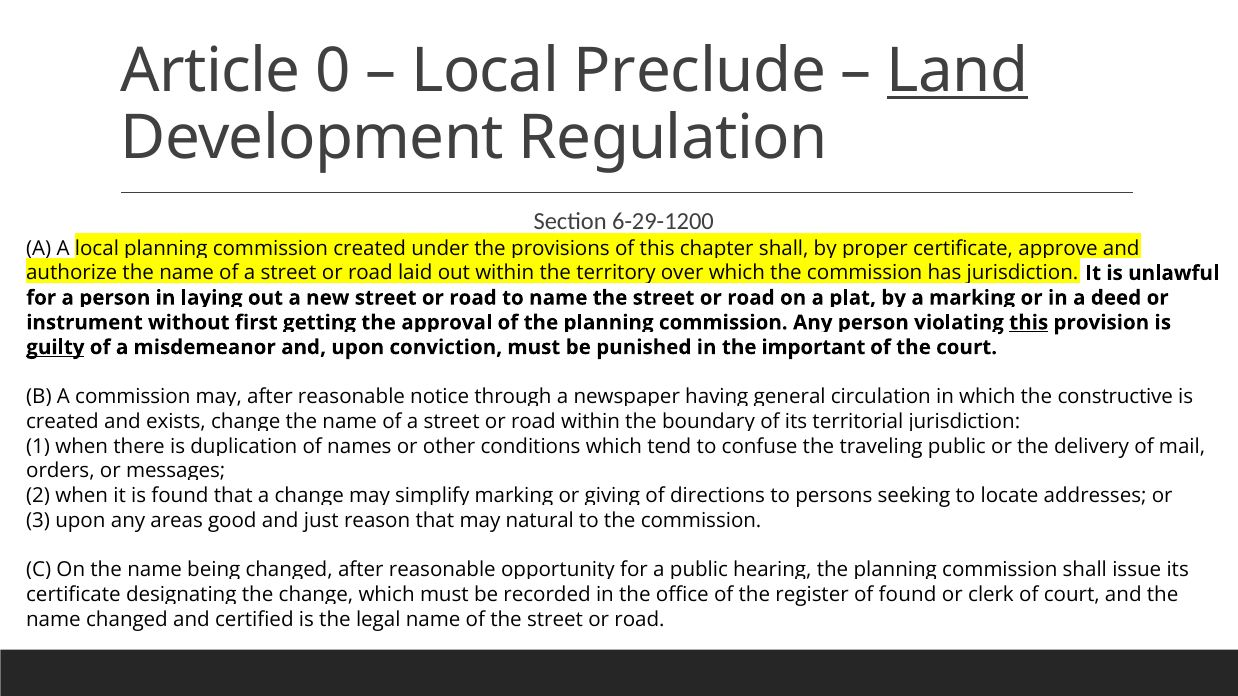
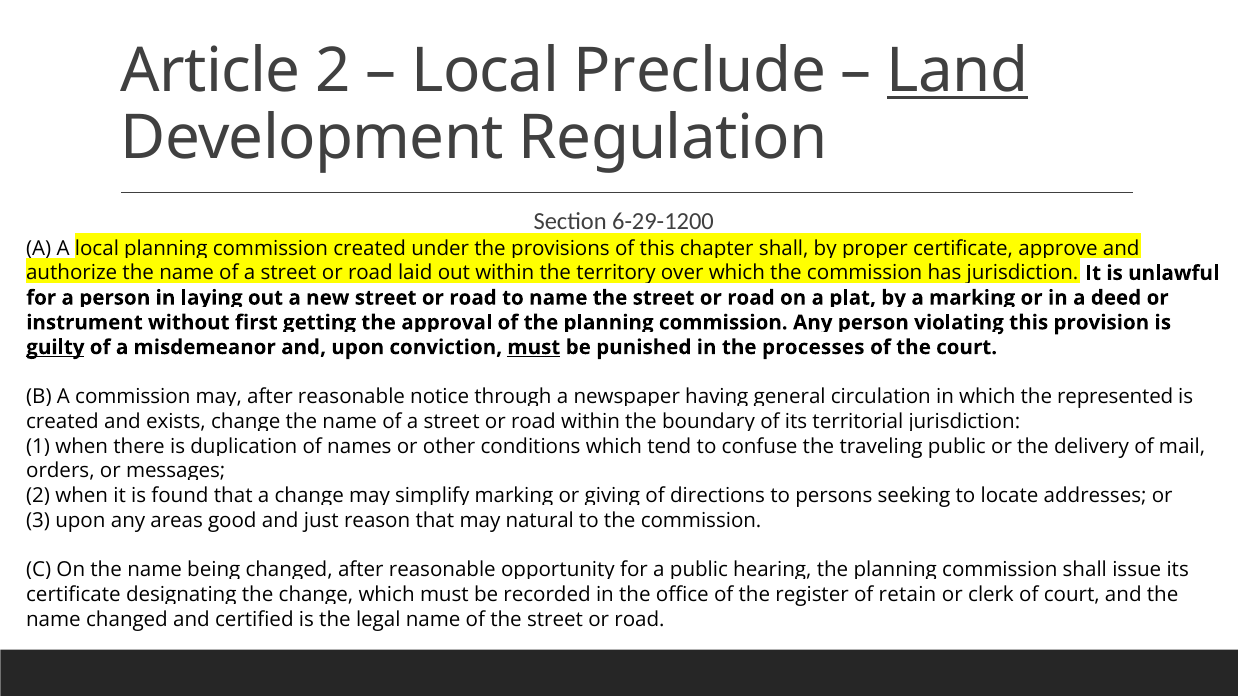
Article 0: 0 -> 2 (333, 71)
this underline: present -> none (1029, 323)
must underline: none -> present (534, 347)
important: important -> processes (813, 347)
constructive: constructive -> represented (1115, 397)
of found: found -> retain (908, 595)
